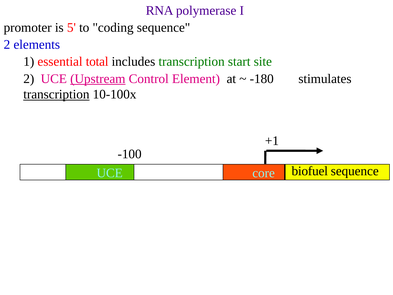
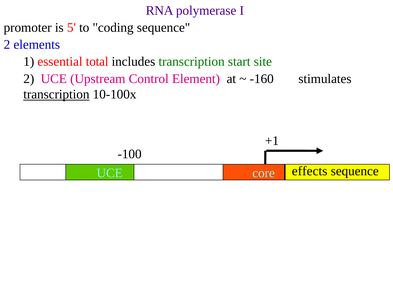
Upstream underline: present -> none (98, 79)
-180: -180 -> -160 (262, 79)
biofuel: biofuel -> effects (310, 171)
